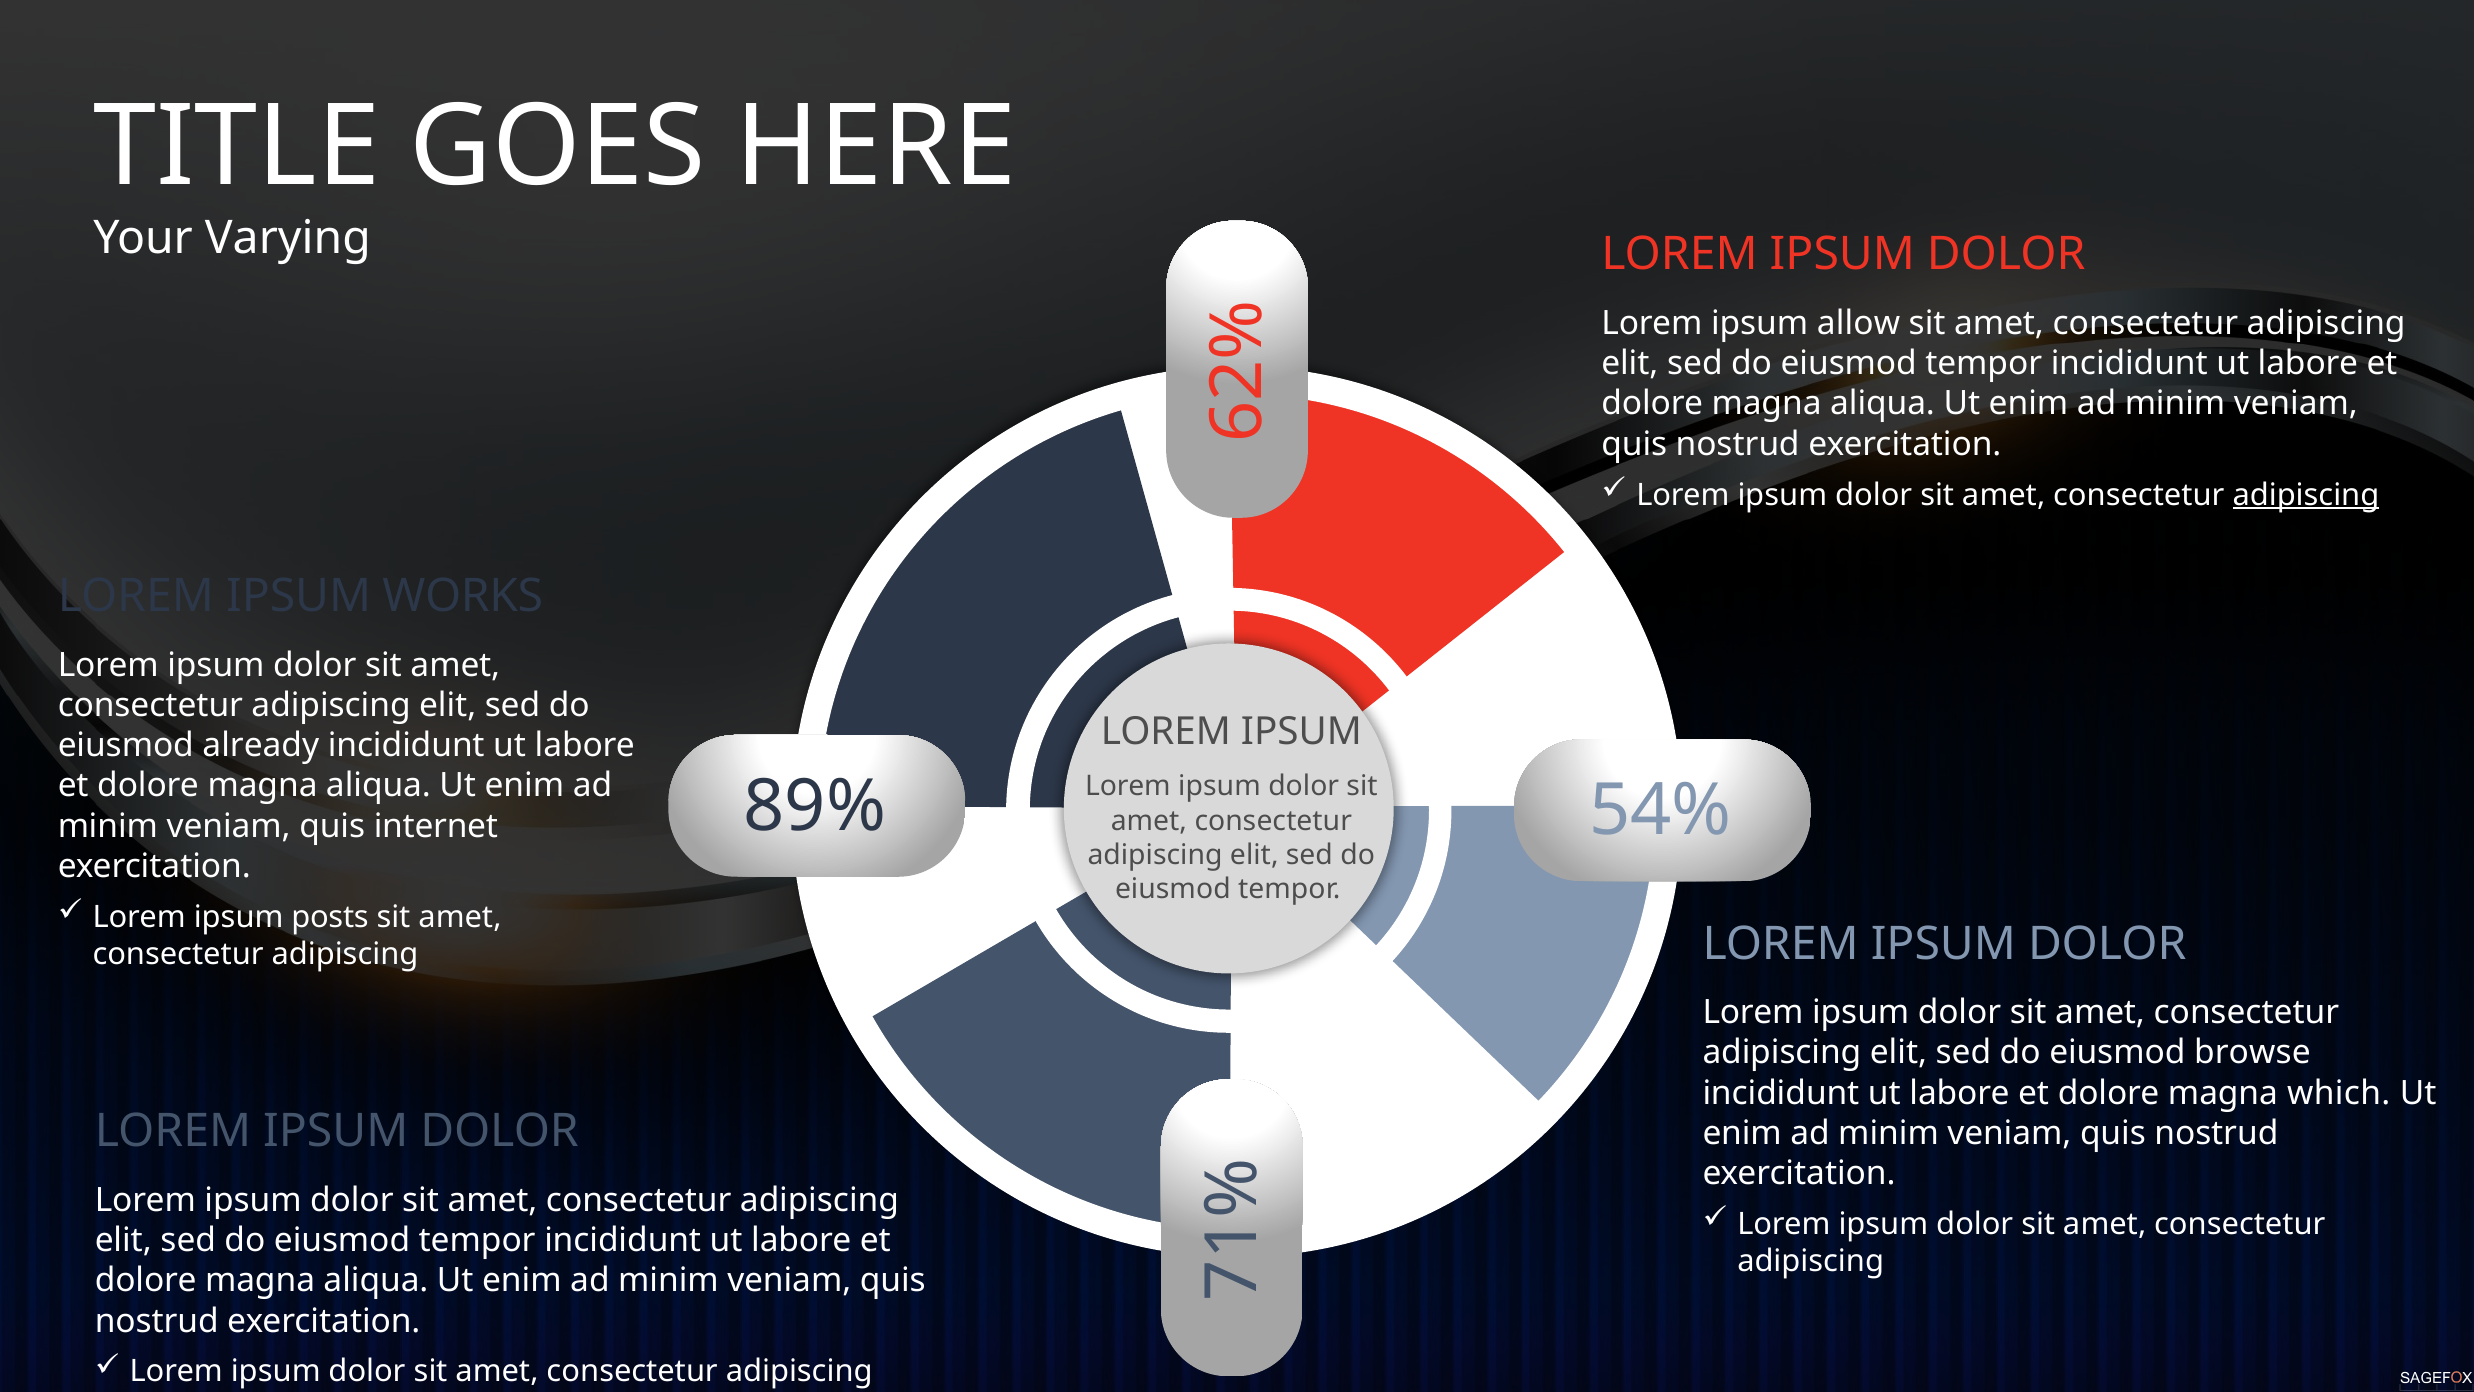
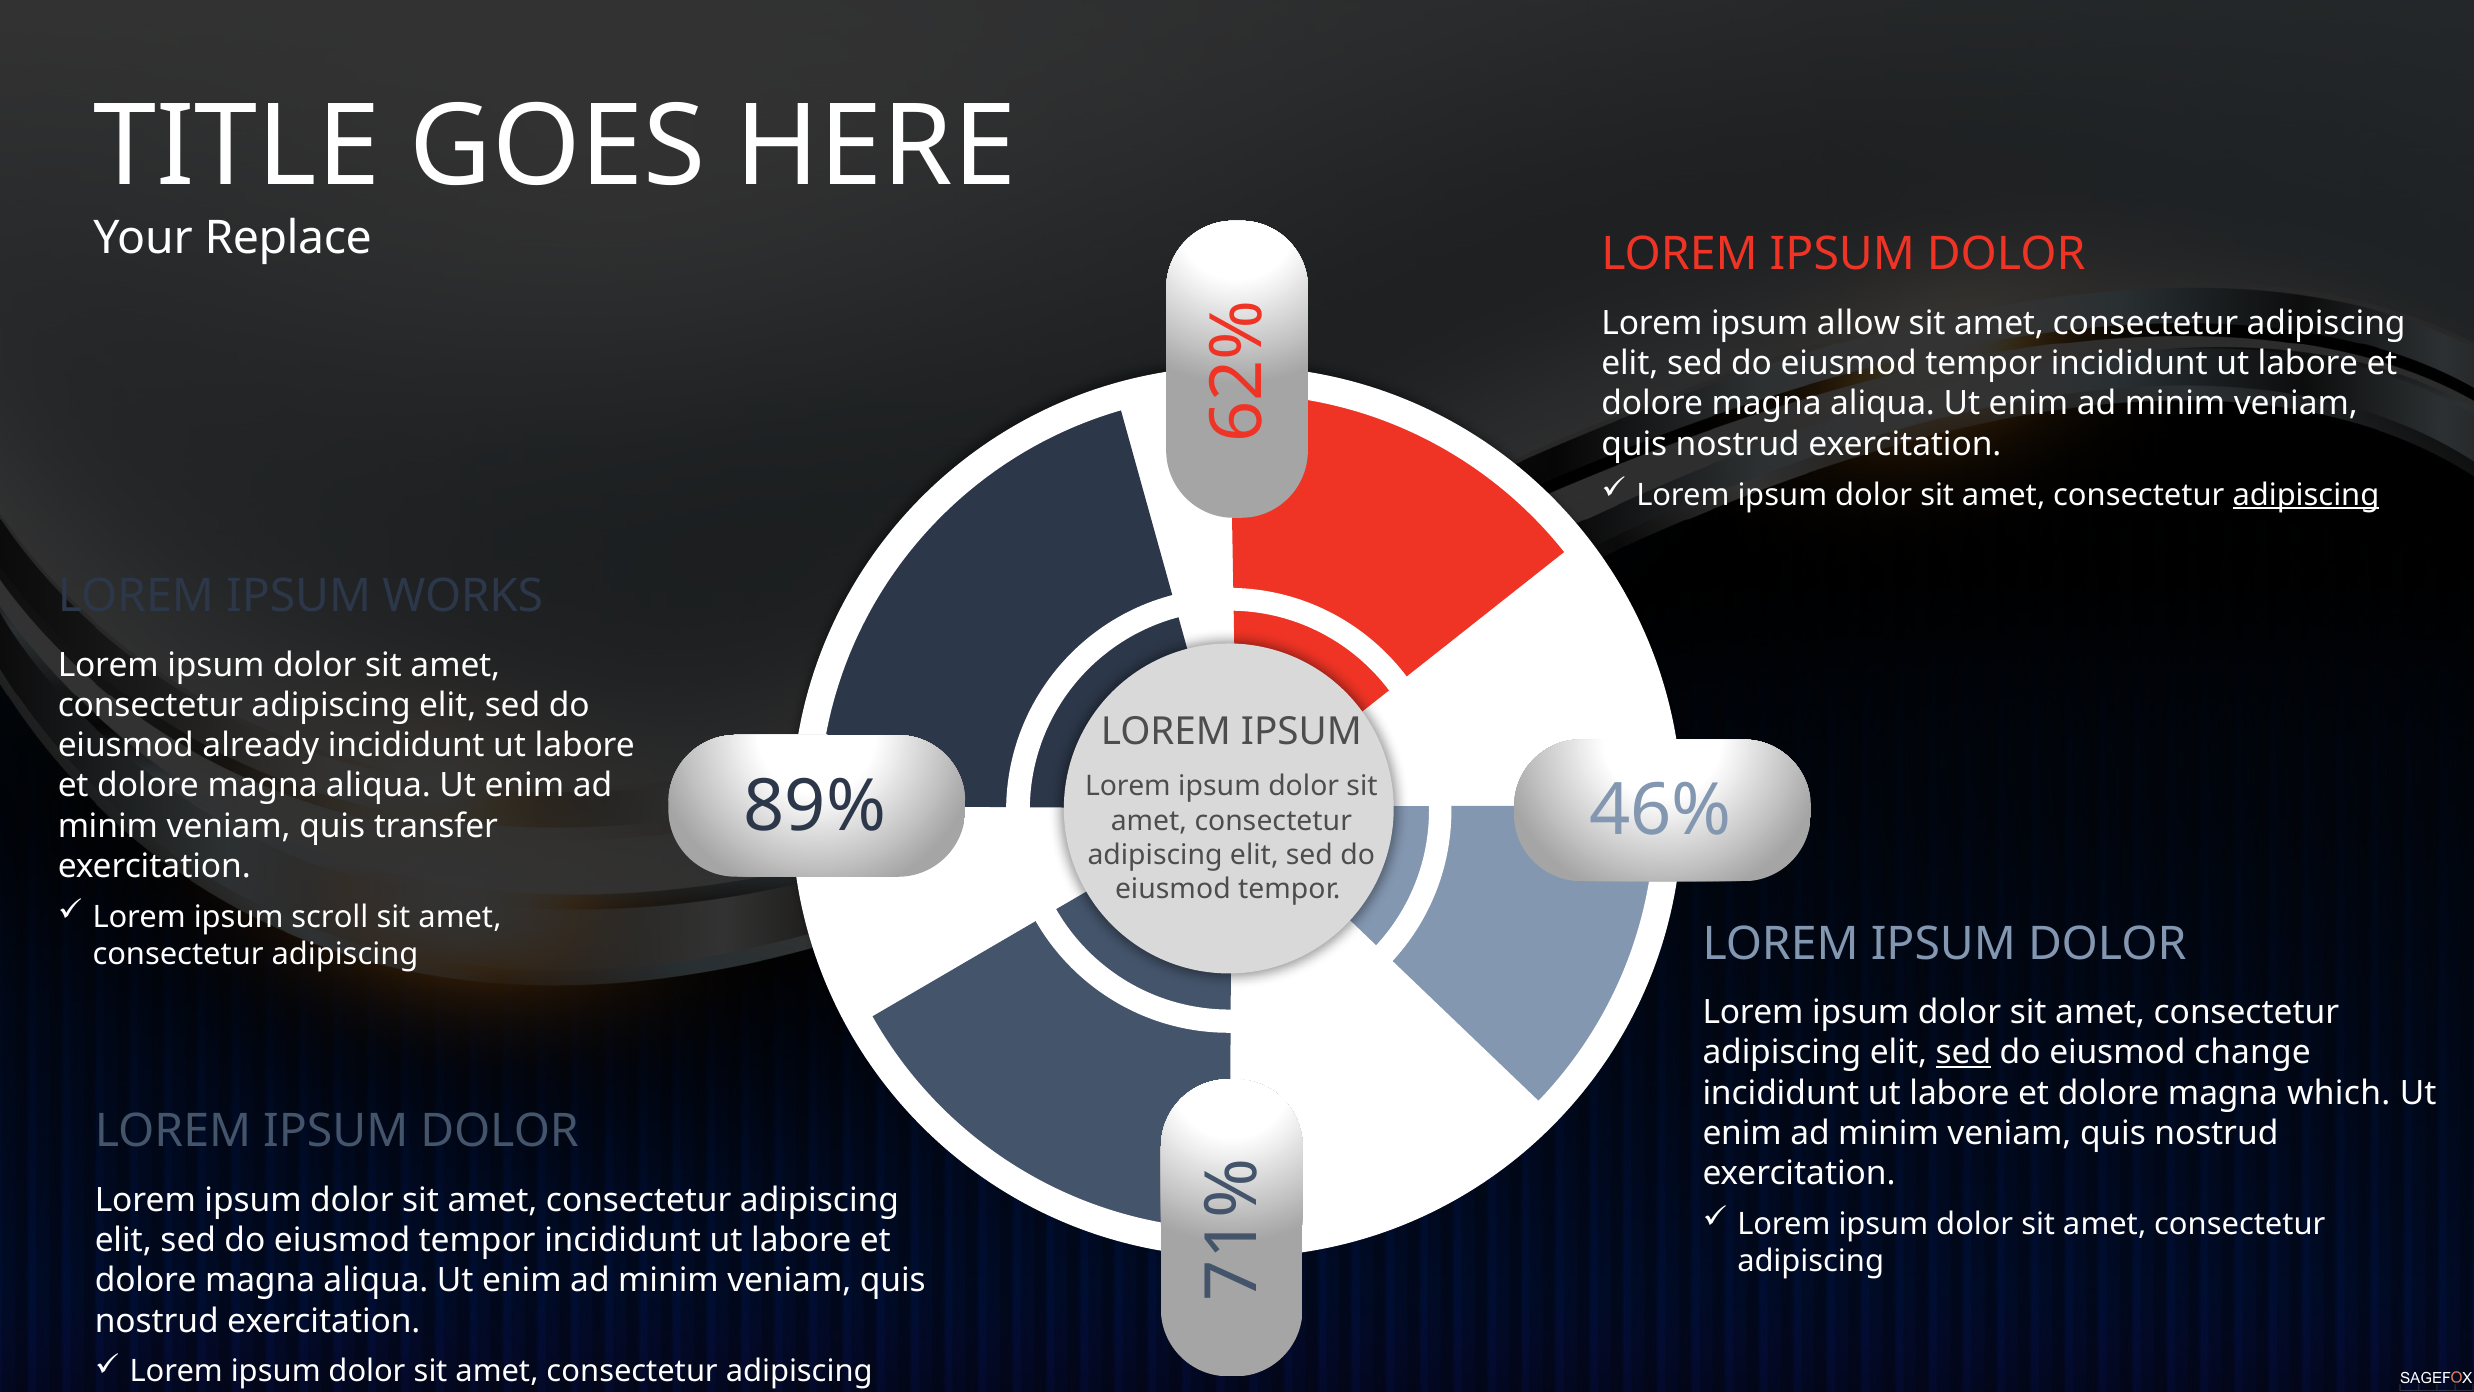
Varying: Varying -> Replace (288, 238)
54%: 54% -> 46% (1661, 811)
internet: internet -> transfer (436, 826)
posts: posts -> scroll (330, 917)
sed underline: none -> present (1963, 1052)
browse: browse -> change (2252, 1052)
